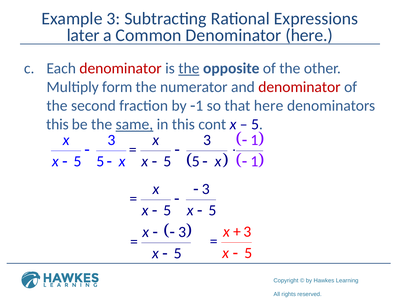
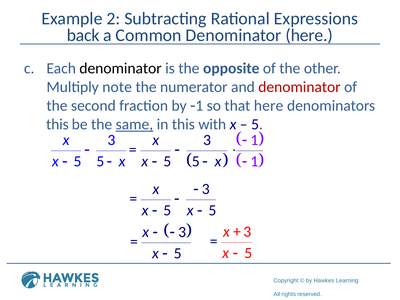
Example 3: 3 -> 2 (113, 19)
later: later -> back (83, 35)
denominator colour: red -> black (121, 68)
the underline: present -> none (189, 68)
form: form -> note (117, 87)
cont: cont -> with (212, 124)
